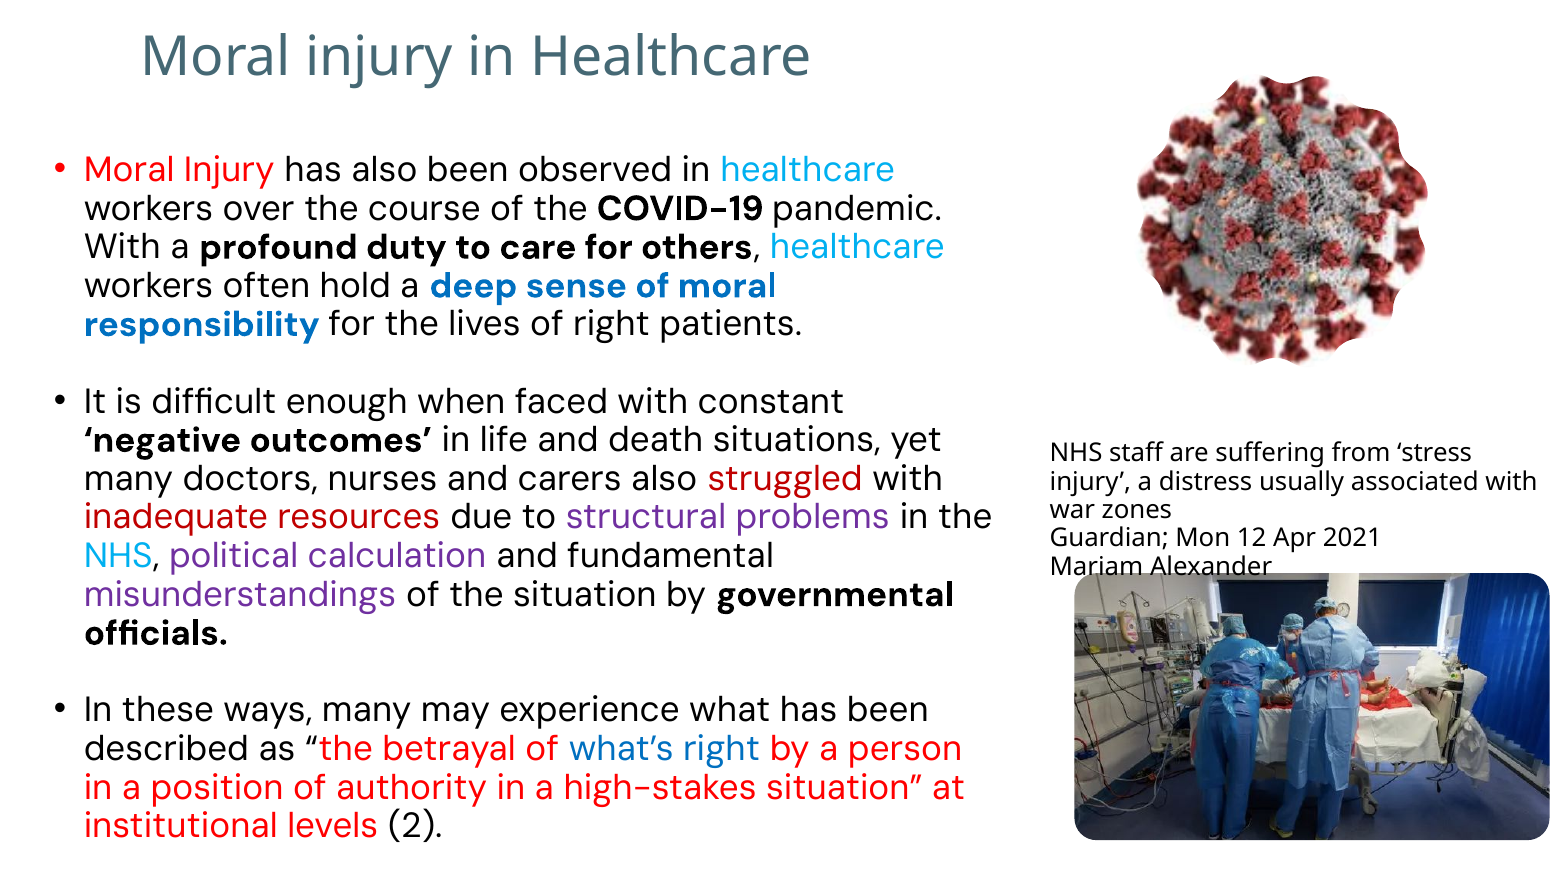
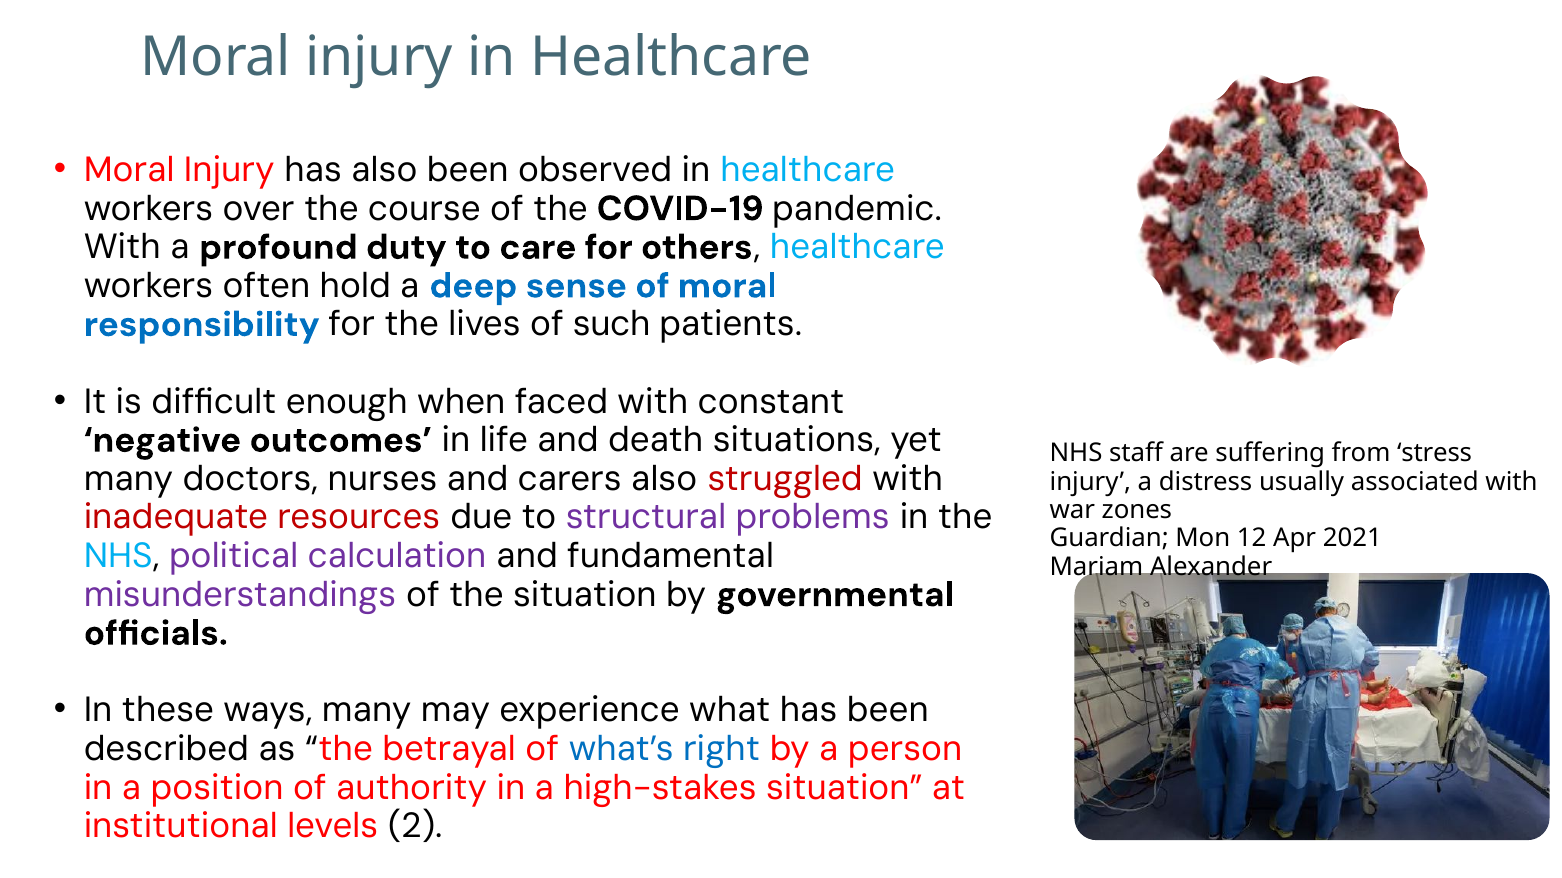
of right: right -> such (612, 325)
